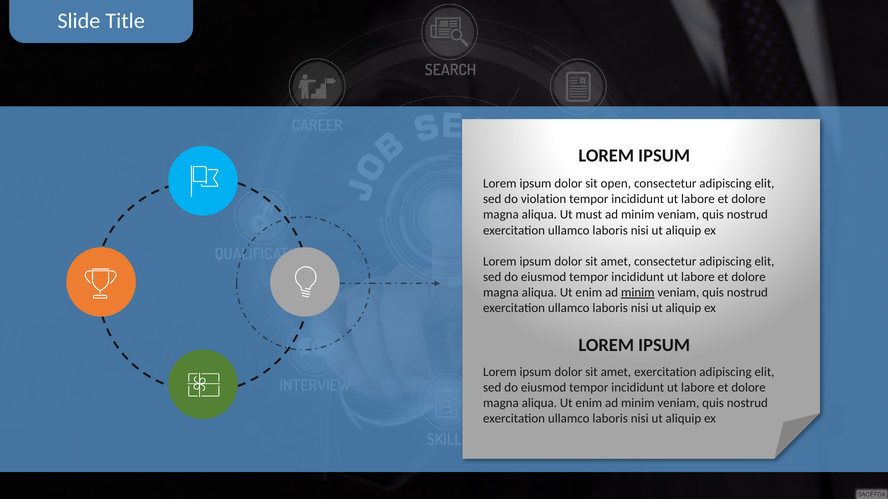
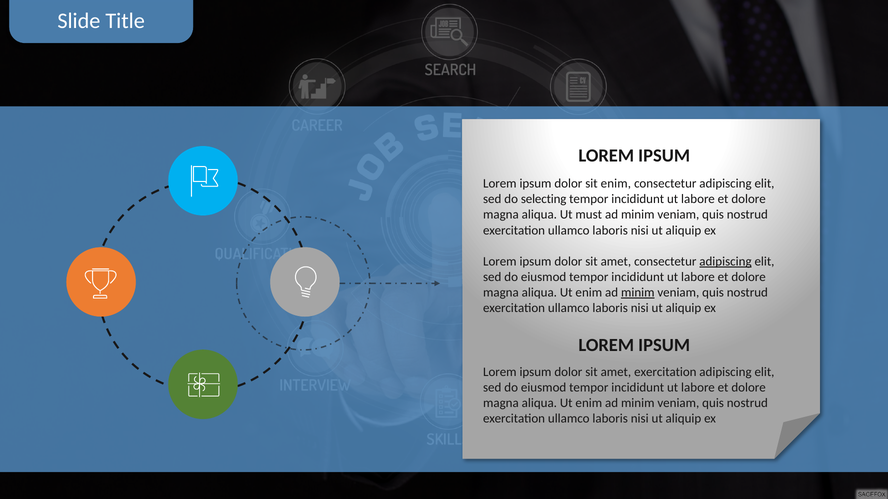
sit open: open -> enim (616, 184)
violation: violation -> selecting (544, 199)
adipiscing underline: none -> present (725, 262)
